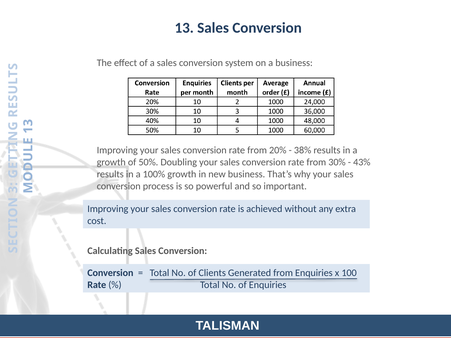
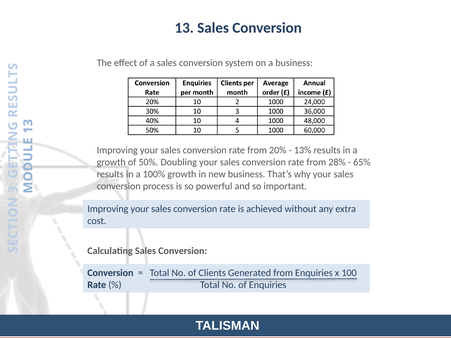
38%: 38% -> 13% (303, 150)
30%: 30% -> 28% (337, 162)
43%: 43% -> 65% (362, 162)
